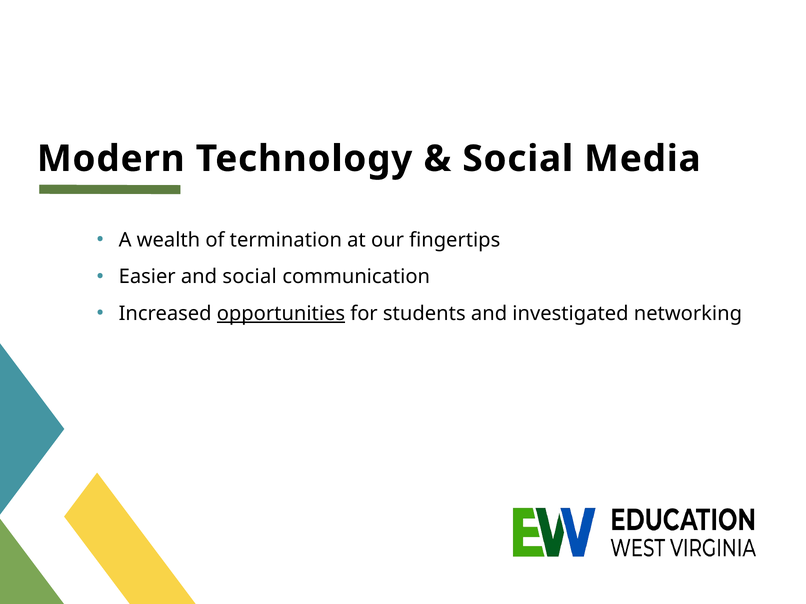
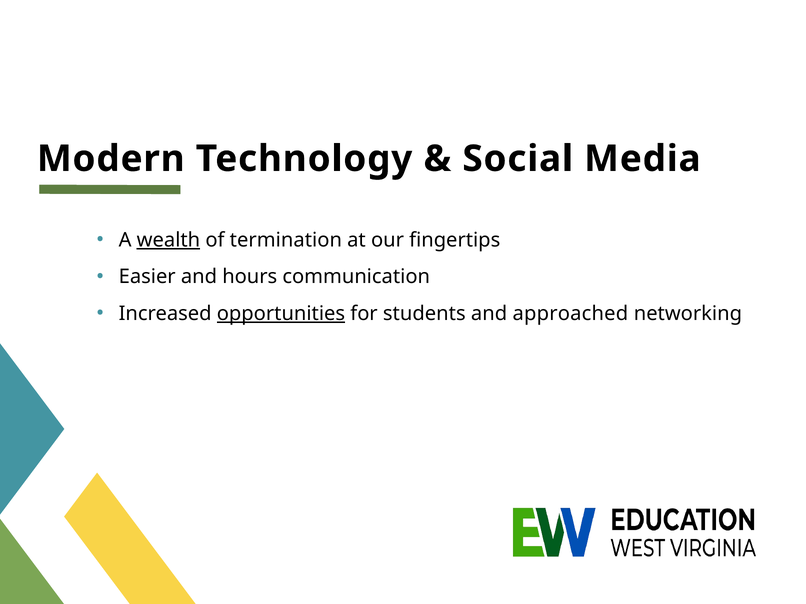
wealth underline: none -> present (168, 240)
and social: social -> hours (250, 277)
investigated: investigated -> approached (570, 314)
